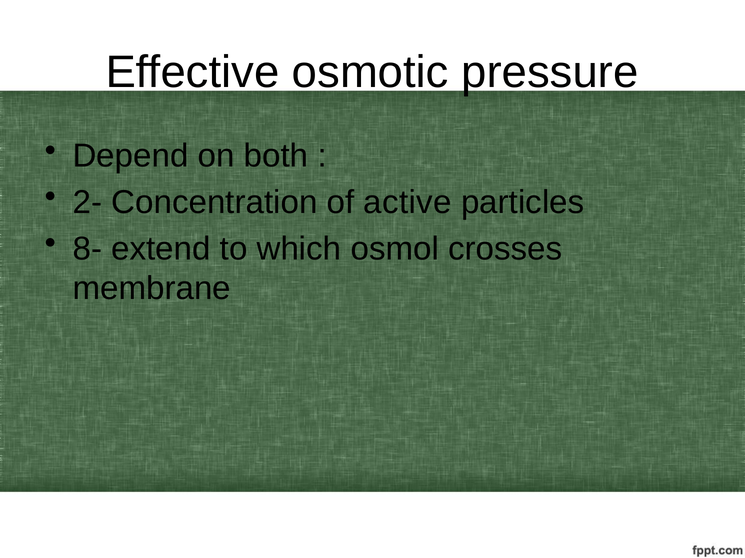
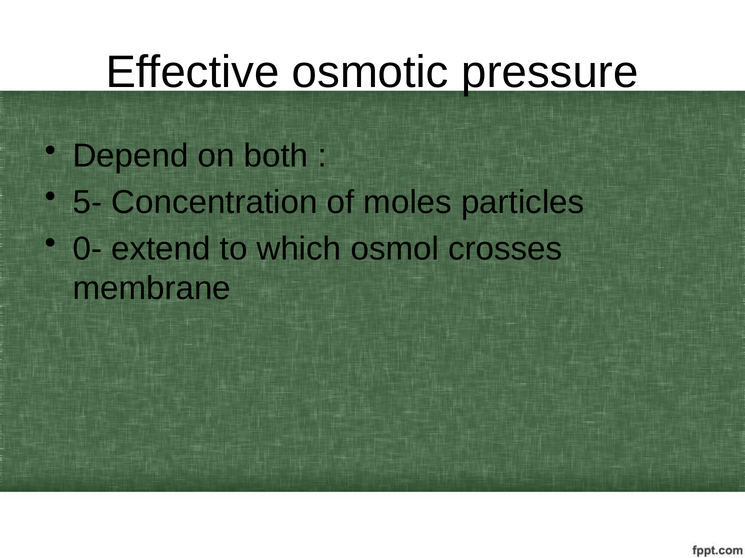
2-: 2- -> 5- (87, 203)
active: active -> moles (408, 203)
8-: 8- -> 0- (87, 249)
